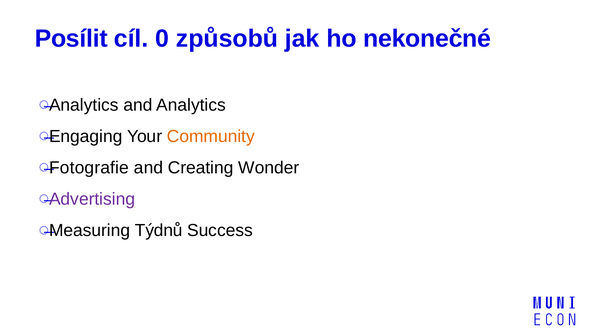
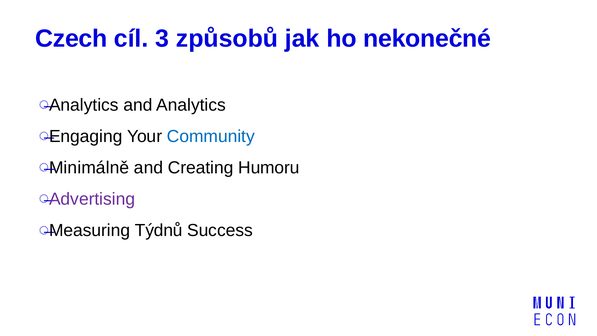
Posílit: Posílit -> Czech (71, 39)
0: 0 -> 3 (162, 39)
Community colour: orange -> blue (211, 136)
Fotografie: Fotografie -> Minimálně (89, 168)
Wonder: Wonder -> Humoru (269, 168)
